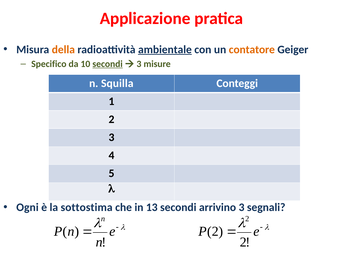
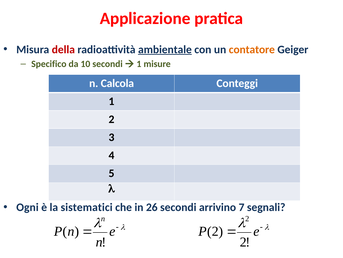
della colour: orange -> red (63, 49)
secondi underline: present -> none (108, 64)
3: 3 -> 1 (139, 64)
Squilla: Squilla -> Calcola (117, 83)
sottostima: sottostima -> sistematici (87, 207)
13: 13 -> 26 (152, 207)
arrivino 3: 3 -> 7 (242, 207)
